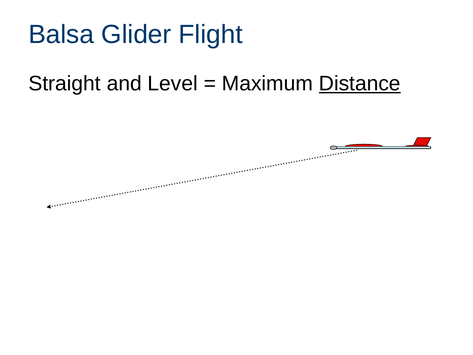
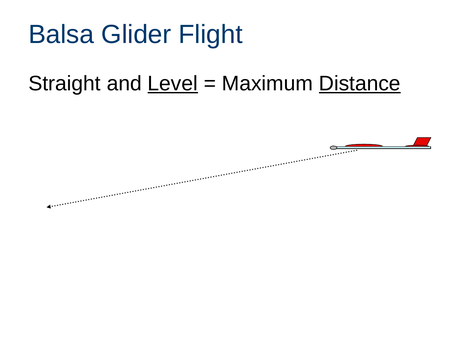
Level underline: none -> present (173, 83)
